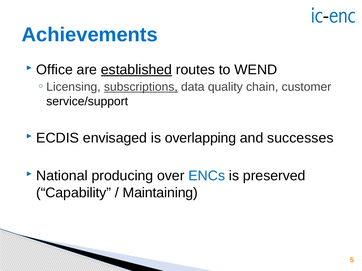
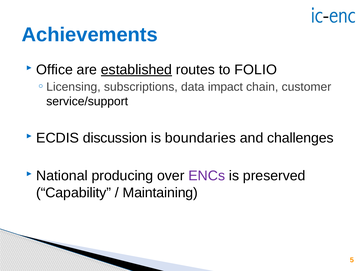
WEND: WEND -> FOLIO (256, 70)
subscriptions underline: present -> none (141, 87)
quality: quality -> impact (225, 87)
envisaged: envisaged -> discussion (115, 138)
overlapping: overlapping -> boundaries (200, 138)
successes: successes -> challenges (300, 138)
ENCs colour: blue -> purple (207, 176)
